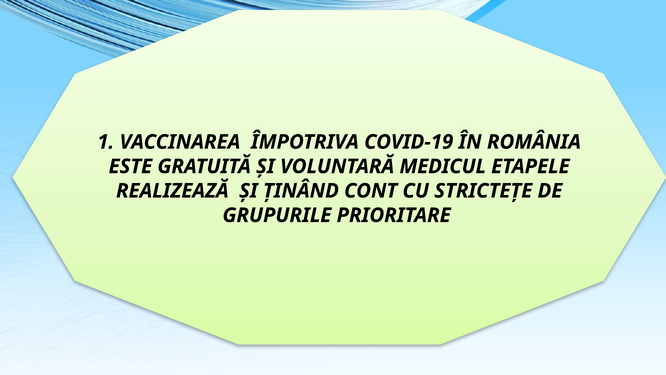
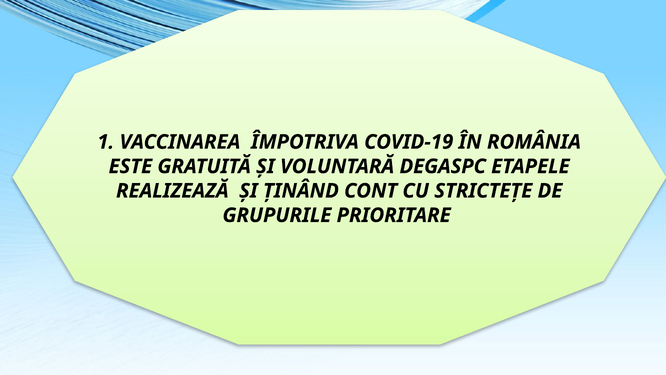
MEDICUL: MEDICUL -> DEGASPC (443, 166)
